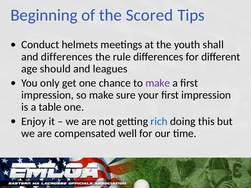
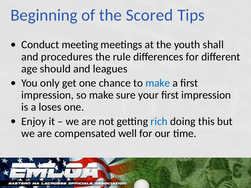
helmets: helmets -> meeting (80, 45)
and differences: differences -> procedures (67, 57)
make colour: purple -> blue (158, 83)
table: table -> loses (50, 107)
